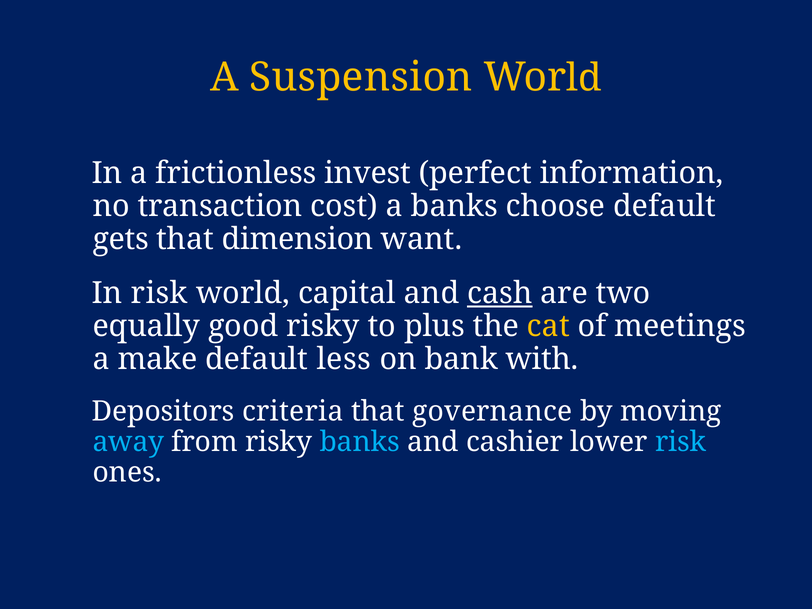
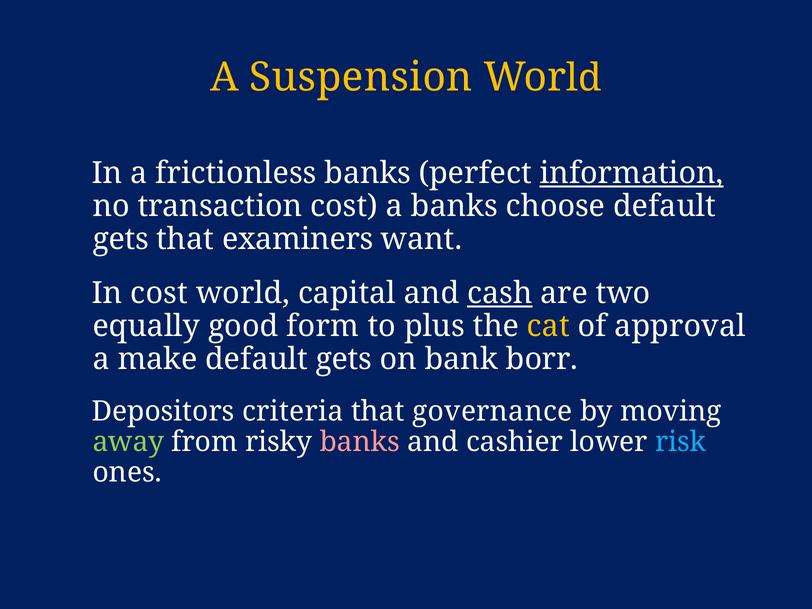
frictionless invest: invest -> banks (368, 173)
information underline: none -> present (632, 173)
dimension: dimension -> examiners (298, 239)
In risk: risk -> cost (159, 293)
good risky: risky -> form (323, 326)
meetings: meetings -> approval (680, 326)
less: less -> gets (344, 359)
with: with -> borr (542, 359)
away colour: light blue -> light green (128, 442)
banks colour: light blue -> pink (360, 442)
